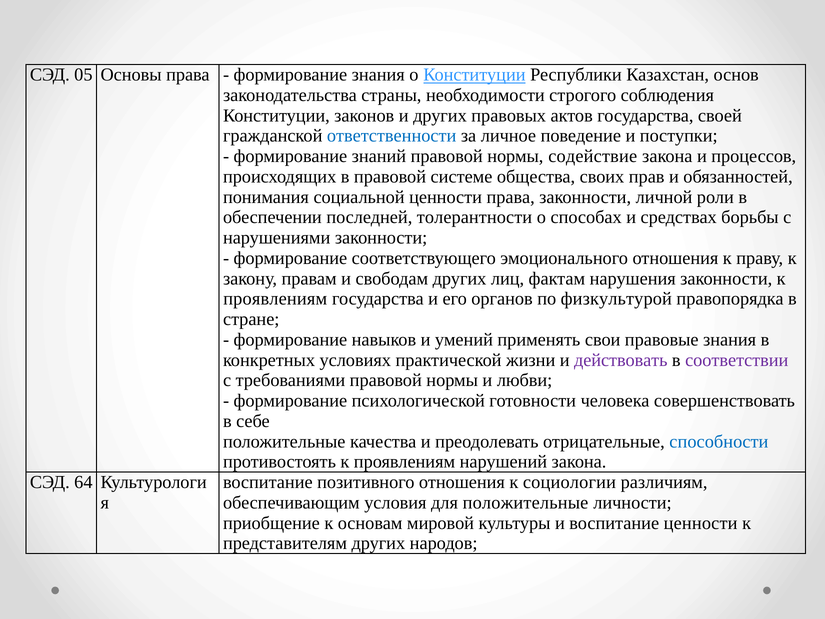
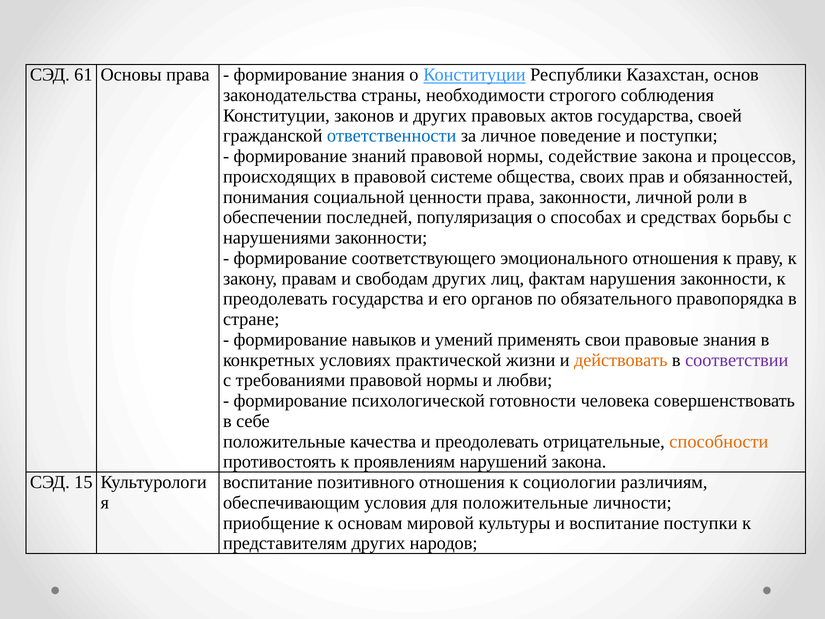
05: 05 -> 61 (83, 75)
толерантности: толерантности -> популяризация (475, 217)
проявлениям: проявлениям -> преодолевать (275, 299)
физкультурой: физкультурой -> обязательного (616, 299)
действовать colour: purple -> orange (621, 360)
способности colour: blue -> orange (719, 441)
64: 64 -> 15 (83, 482)
воспитание ценности: ценности -> поступки (701, 523)
